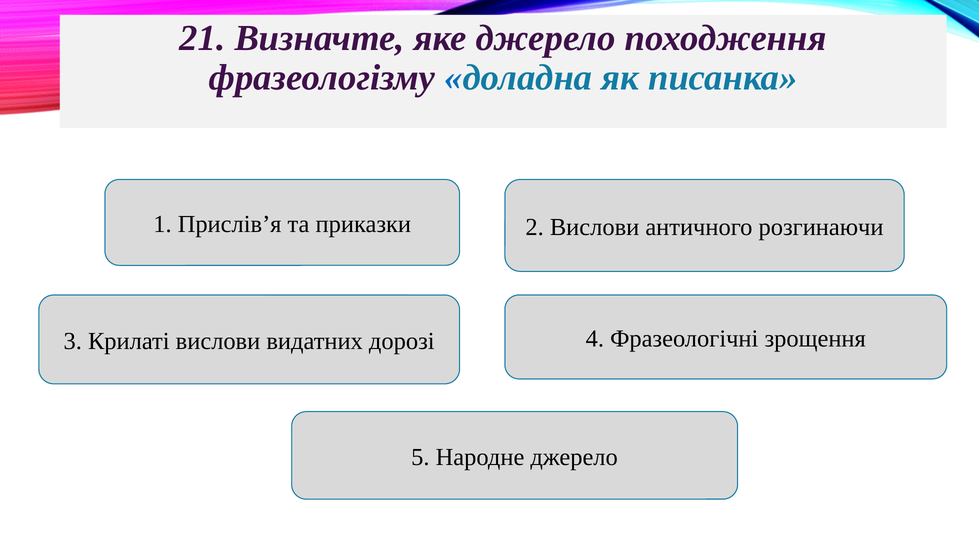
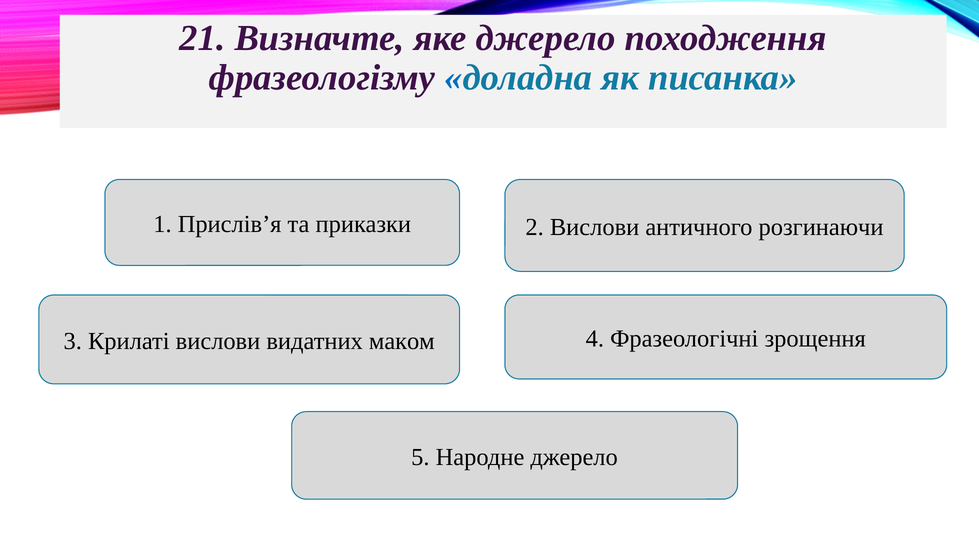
дорозі: дорозі -> маком (402, 342)
